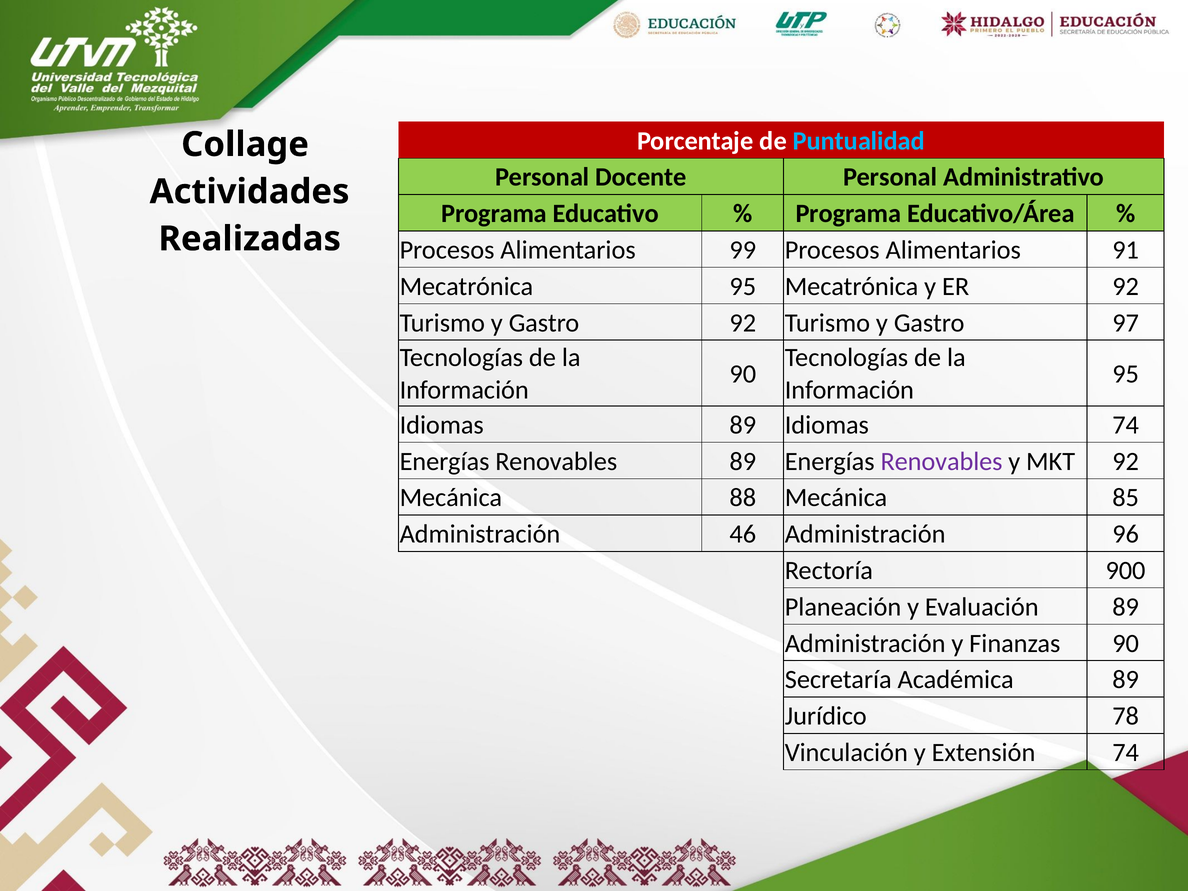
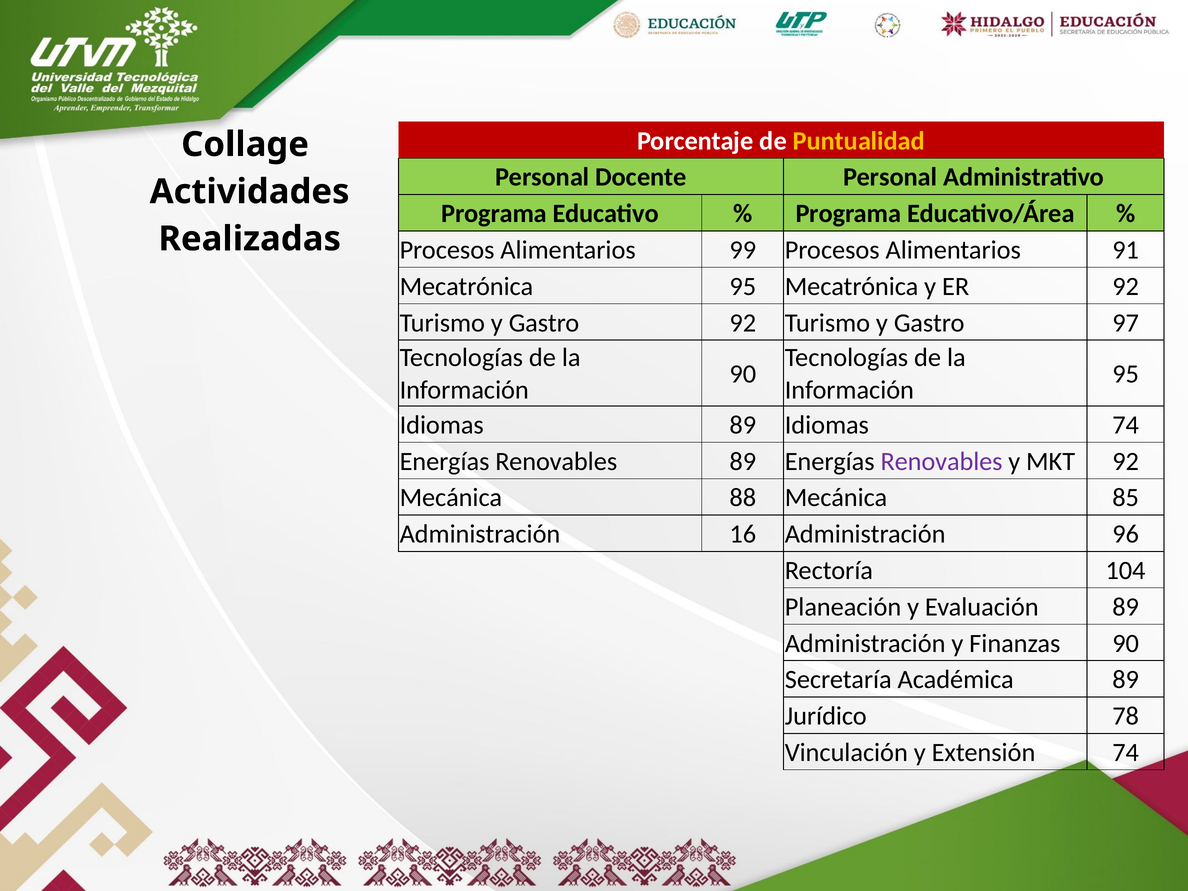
Puntualidad colour: light blue -> yellow (859, 141)
46: 46 -> 16 (743, 534)
900: 900 -> 104 (1125, 571)
